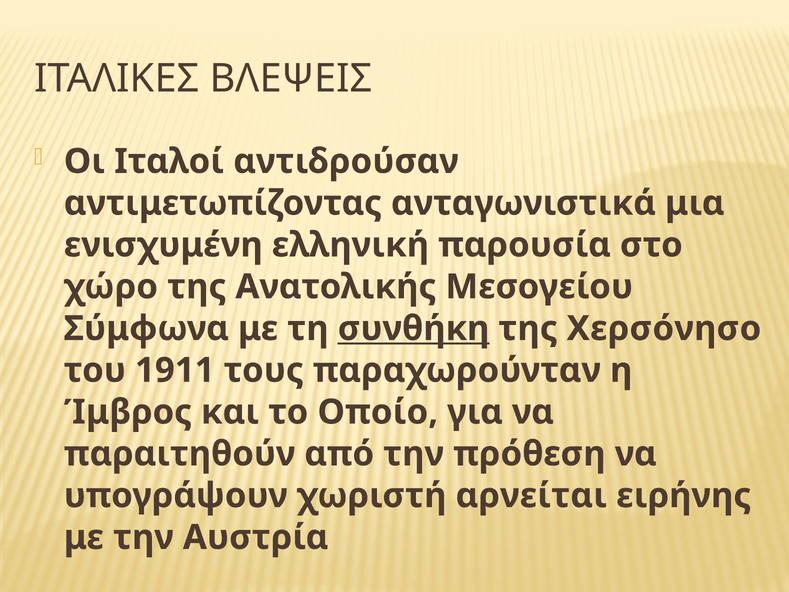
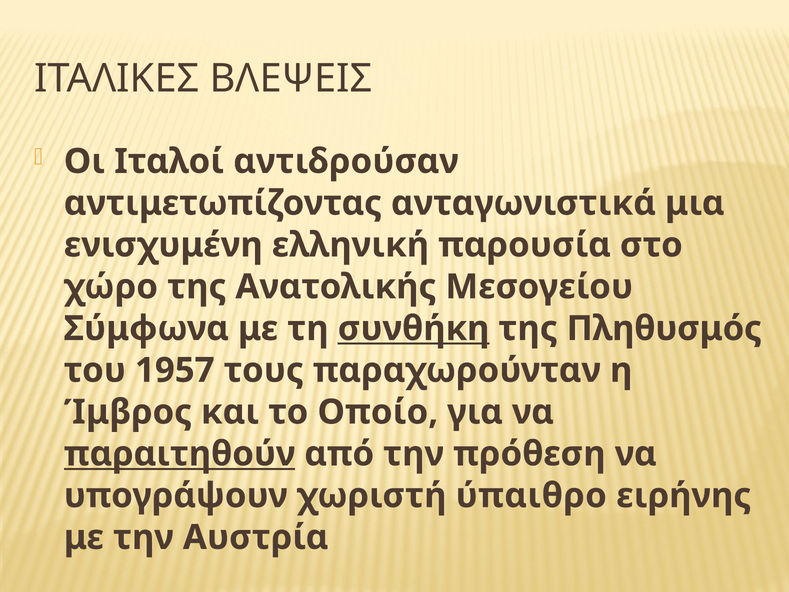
Χερσόνησο: Χερσόνησο -> Πληθυσμός (664, 328)
1911: 1911 -> 1957 (175, 370)
παραιτηθούν underline: none -> present (180, 454)
αρνείται: αρνείται -> ύπαιθρο (531, 495)
